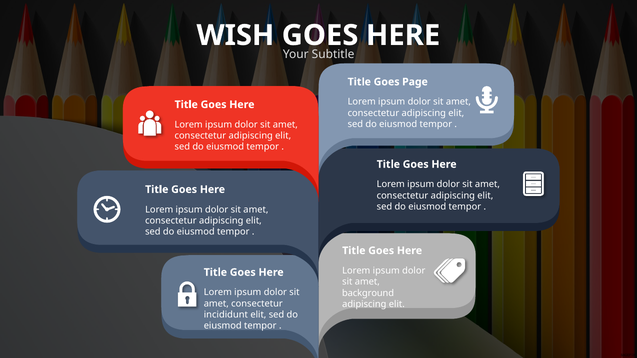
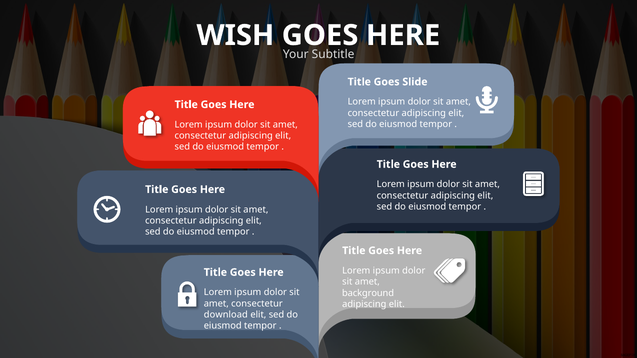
Page: Page -> Slide (415, 82)
incididunt: incididunt -> download (226, 315)
